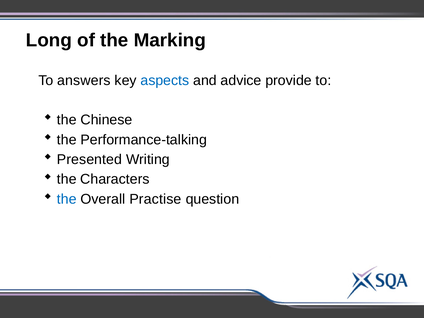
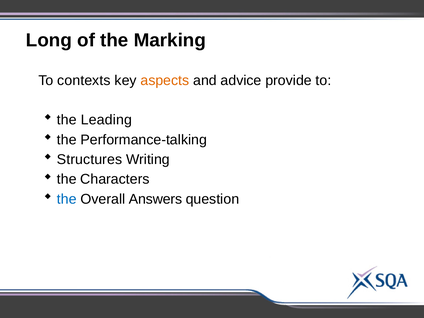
answers: answers -> contexts (84, 80)
aspects colour: blue -> orange (165, 80)
Chinese: Chinese -> Leading (106, 120)
Presented: Presented -> Structures (90, 160)
Practise: Practise -> Answers (156, 199)
